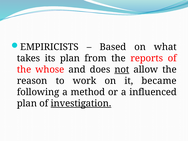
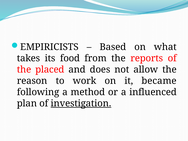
its plan: plan -> food (70, 58)
whose: whose -> placed (50, 70)
not underline: present -> none (122, 70)
